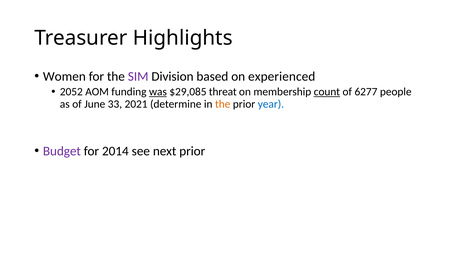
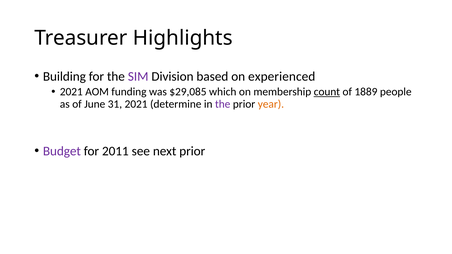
Women: Women -> Building (64, 76)
2052: 2052 -> 2021 (71, 92)
was underline: present -> none (158, 92)
threat: threat -> which (223, 92)
6277: 6277 -> 1889 (366, 92)
33: 33 -> 31 (115, 104)
the colour: orange -> purple (223, 104)
year colour: blue -> orange (271, 104)
2014: 2014 -> 2011 (115, 151)
